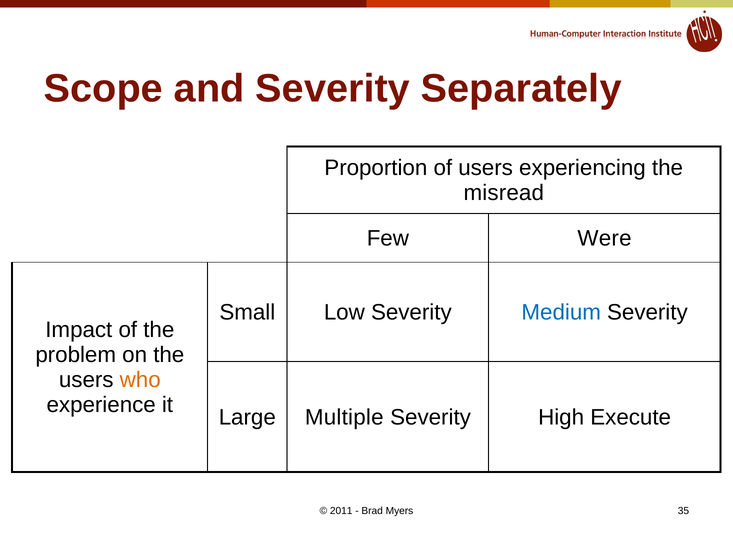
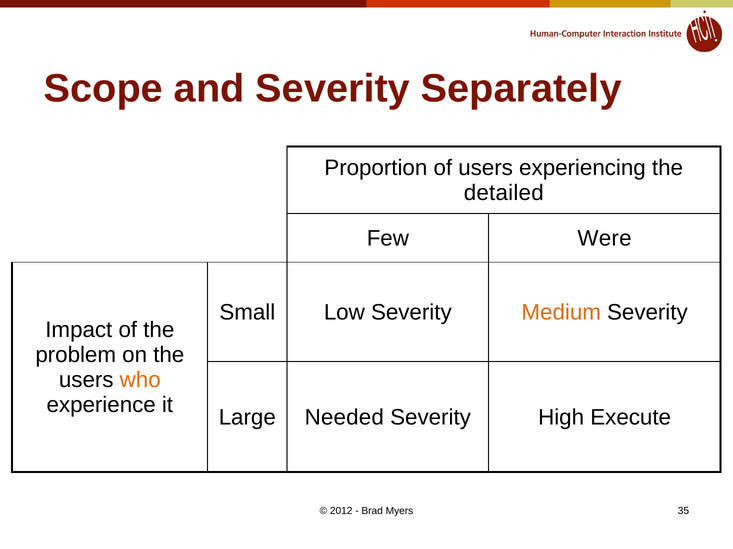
misread: misread -> detailed (504, 193)
Medium colour: blue -> orange (561, 313)
Multiple: Multiple -> Needed (344, 418)
2011: 2011 -> 2012 (341, 511)
